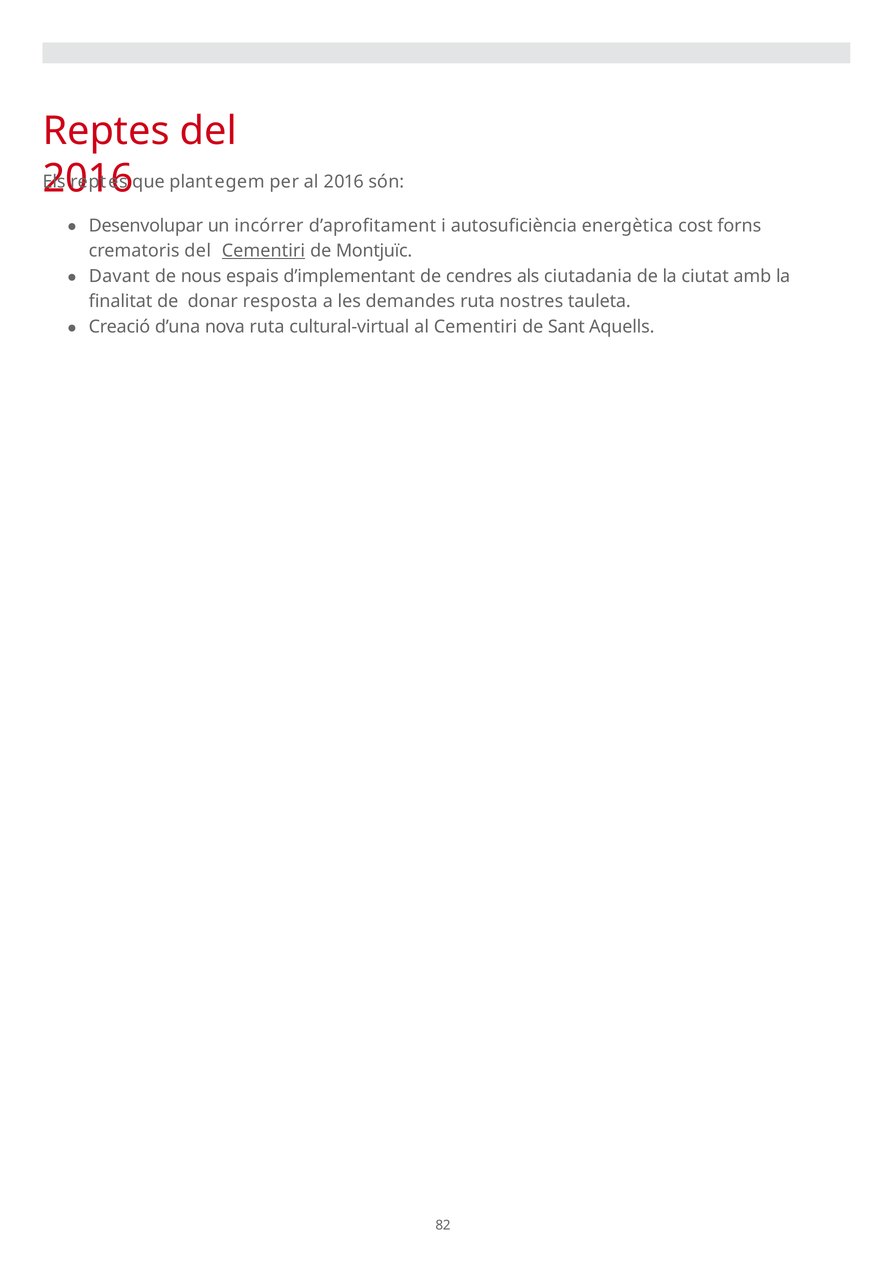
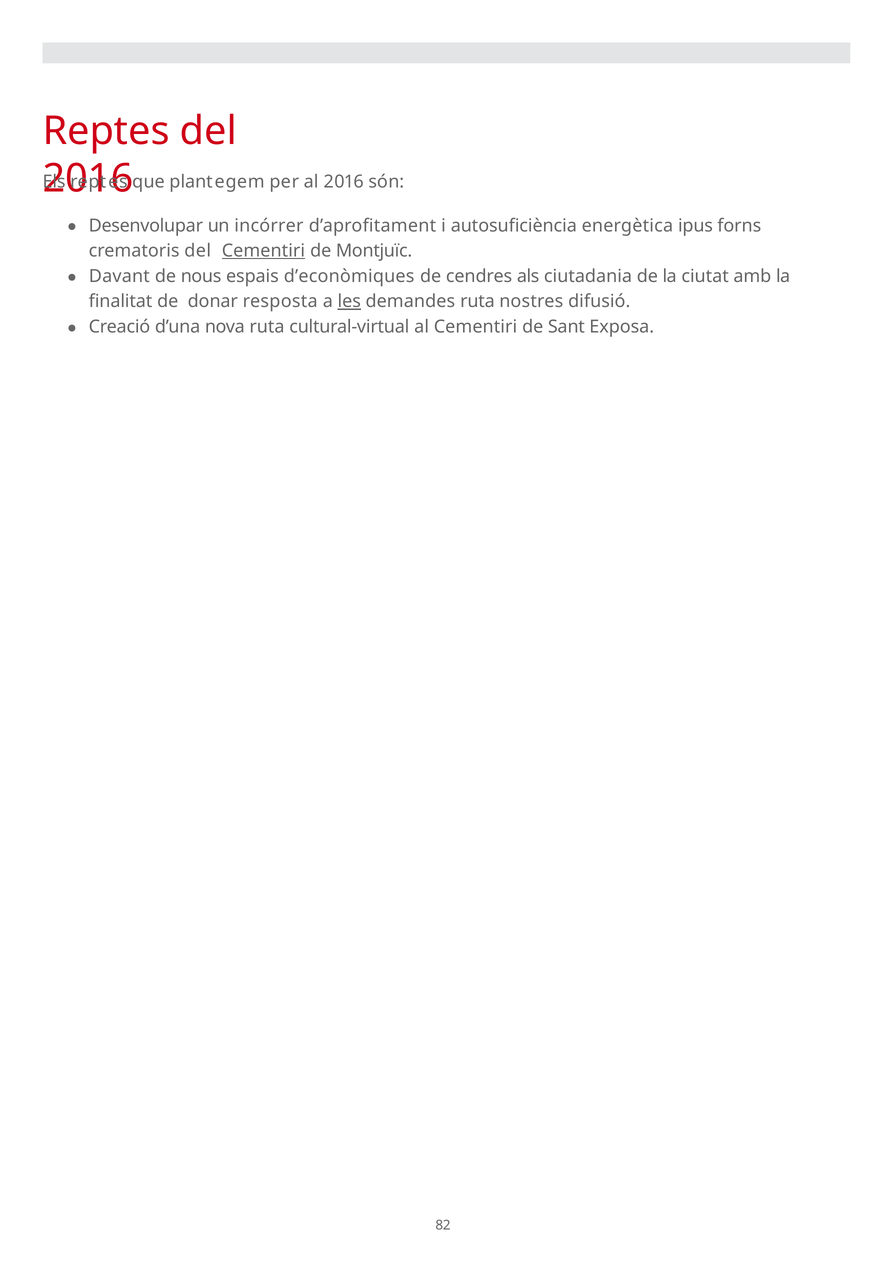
cost: cost -> ipus (695, 226)
d’implementant: d’implementant -> d’econòmiques (349, 276)
les underline: none -> present (349, 302)
tauleta: tauleta -> difusió (599, 302)
Aquells: Aquells -> Exposa (622, 327)
